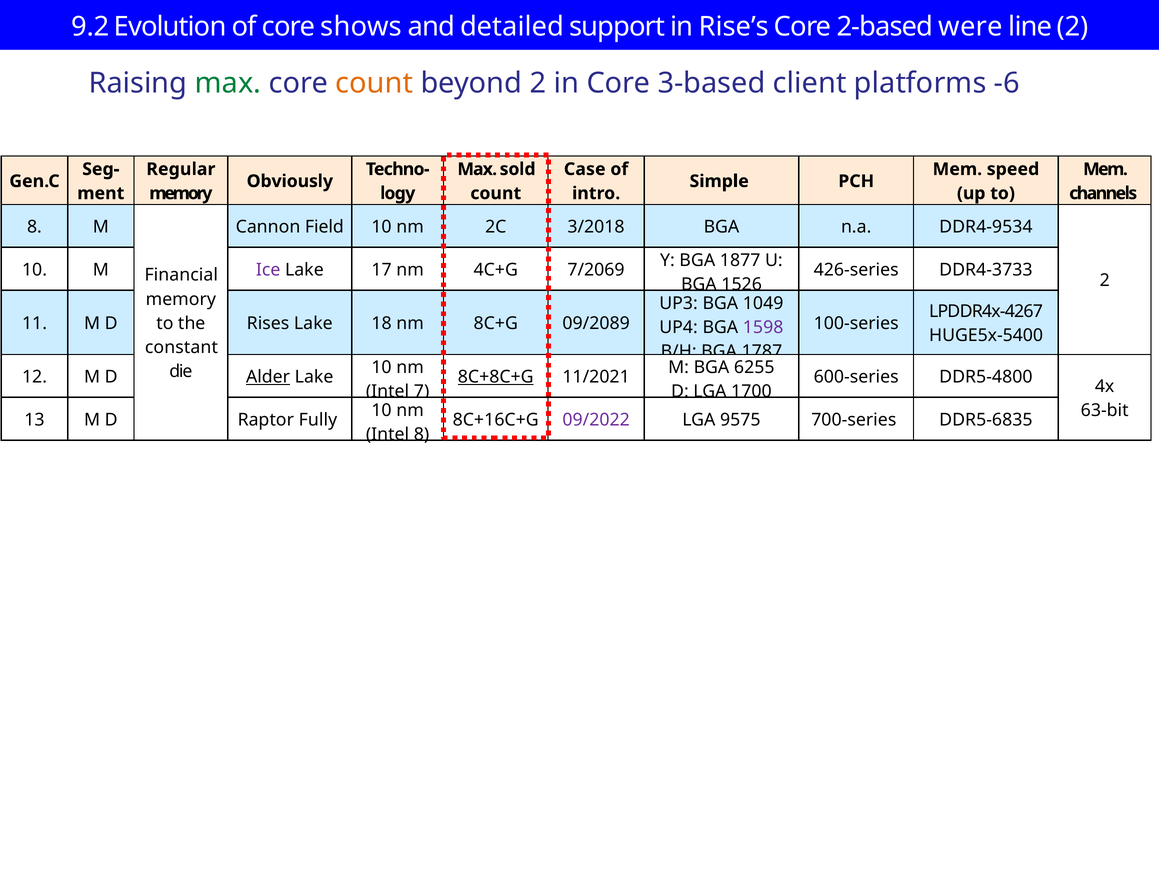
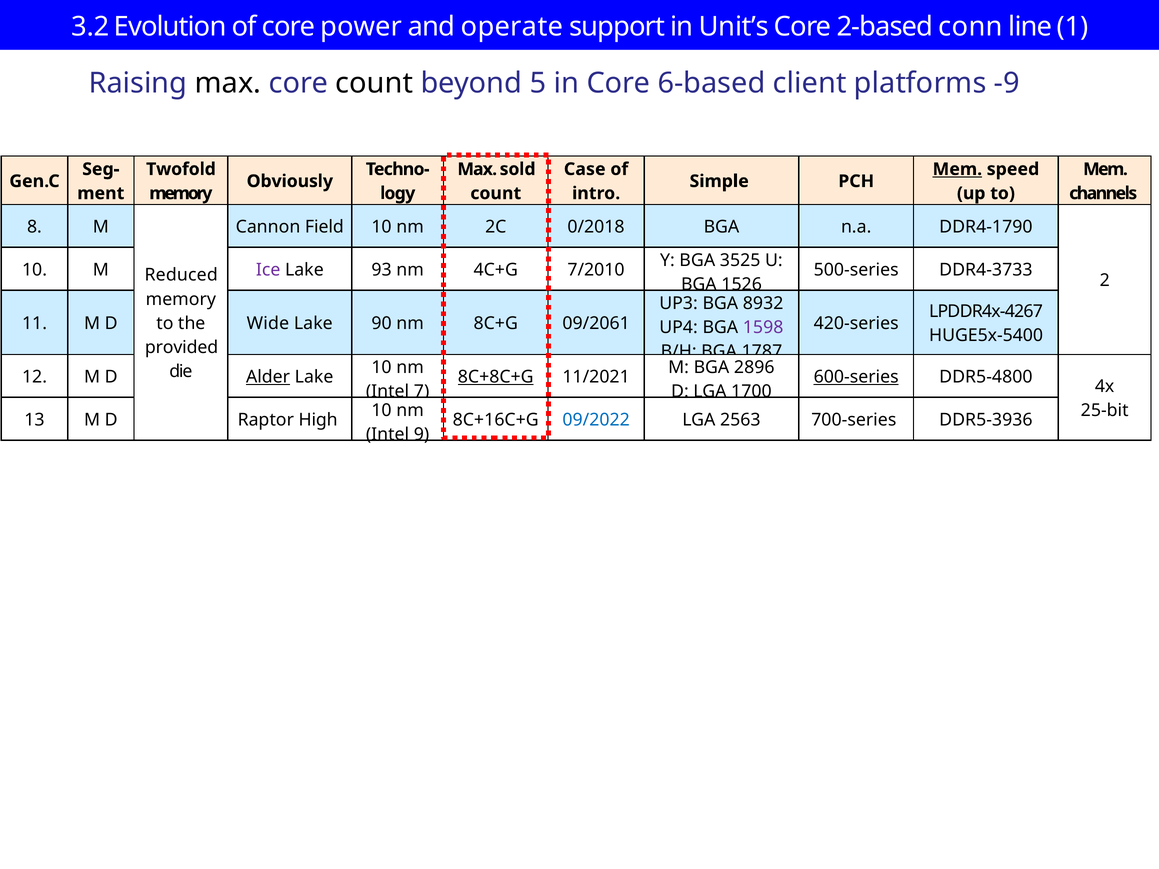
9.2: 9.2 -> 3.2 (90, 27)
shows: shows -> power (361, 27)
detailed: detailed -> operate (512, 27)
Rise’s: Rise’s -> Unit’s (734, 27)
were: were -> conn (971, 27)
line 2: 2 -> 1 (1073, 27)
max colour: green -> black (228, 83)
count colour: orange -> black (374, 83)
beyond 2: 2 -> 5 (538, 83)
3-based: 3-based -> 6-based (711, 83)
-6: -6 -> -9 (1007, 83)
Regular: Regular -> Twofold (181, 169)
Mem underline: none -> present (957, 169)
3/2018: 3/2018 -> 0/2018 (596, 227)
DDR4-9534: DDR4-9534 -> DDR4-1790 (986, 227)
1877: 1877 -> 3525 (740, 260)
17: 17 -> 93 (382, 270)
7/2069: 7/2069 -> 7/2010 (596, 270)
426-series: 426-series -> 500-series (856, 270)
Financial: Financial -> Reduced (181, 275)
1049: 1049 -> 8932 (763, 303)
Rises: Rises -> Wide (268, 323)
18: 18 -> 90 (382, 323)
09/2089: 09/2089 -> 09/2061 (596, 323)
100-series: 100-series -> 420-series (856, 323)
constant: constant -> provided (182, 348)
6255: 6255 -> 2896 (754, 368)
600-series underline: none -> present (856, 377)
63-bit: 63-bit -> 25-bit (1105, 410)
Fully: Fully -> High (318, 420)
09/2022 colour: purple -> blue (596, 420)
9575: 9575 -> 2563 (740, 420)
DDR5-6835: DDR5-6835 -> DDR5-3936 (986, 420)
Intel 8: 8 -> 9 (422, 435)
